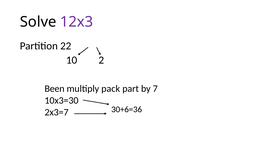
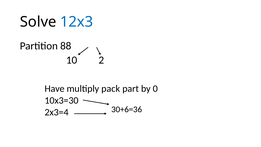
12x3 colour: purple -> blue (77, 22)
22: 22 -> 88 (66, 46)
Been: Been -> Have (55, 89)
7: 7 -> 0 (155, 89)
2x3=7: 2x3=7 -> 2x3=4 (57, 112)
